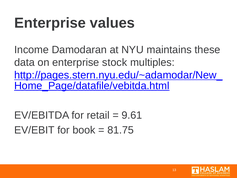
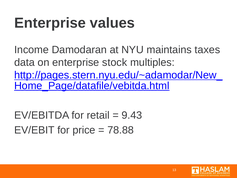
these: these -> taxes (207, 50)
9.61: 9.61 -> 9.43 (132, 115)
book: book -> price (84, 130)
81.75: 81.75 -> 78.88 (121, 130)
